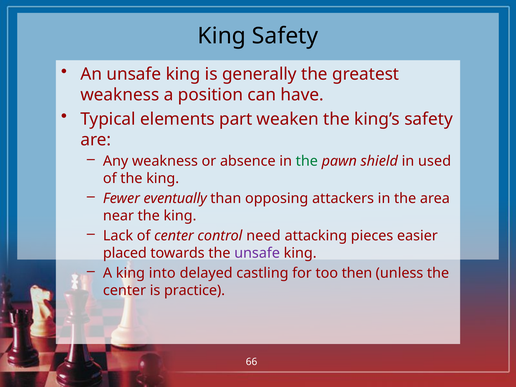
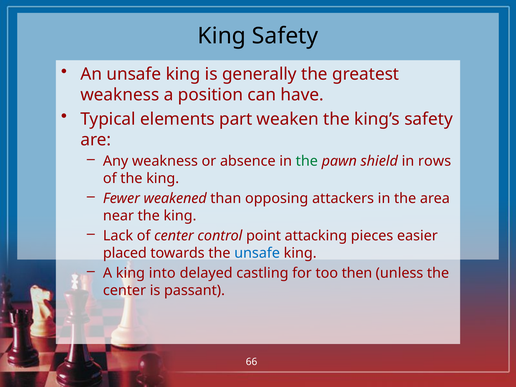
used: used -> rows (435, 161)
eventually: eventually -> weakened (175, 199)
need: need -> point (264, 236)
unsafe colour: purple -> blue (257, 253)
practice: practice -> passant (195, 290)
